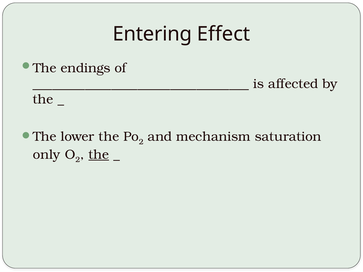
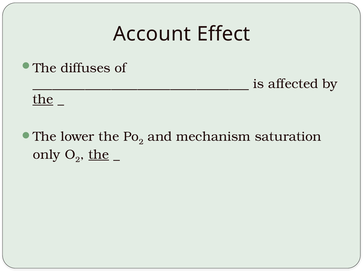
Entering: Entering -> Account (152, 34)
endings: endings -> diffuses (86, 68)
the underline: none -> present (43, 99)
